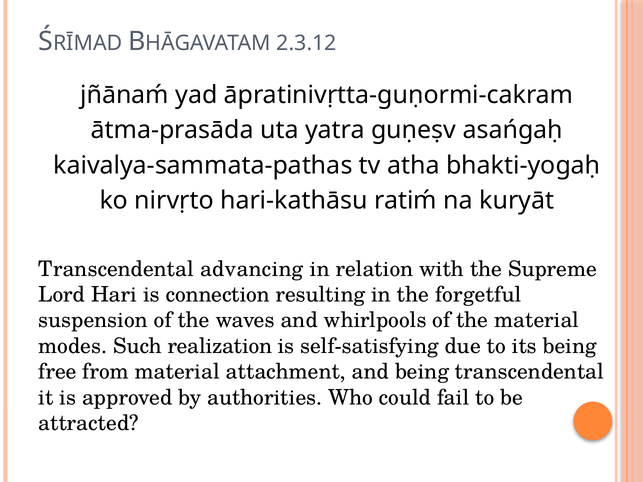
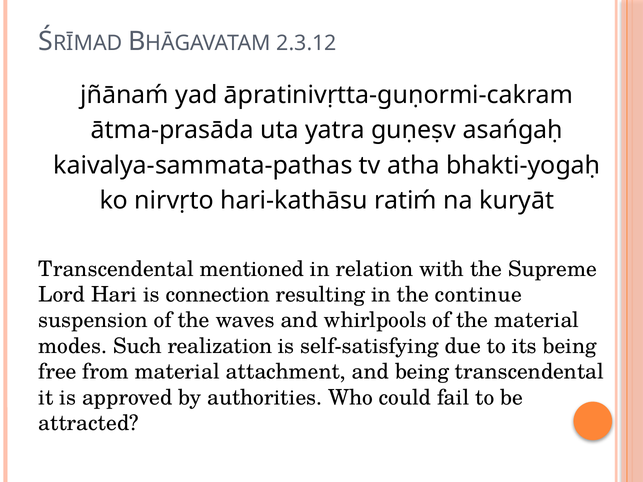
advancing: advancing -> mentioned (252, 269)
forgetful: forgetful -> continue (478, 295)
